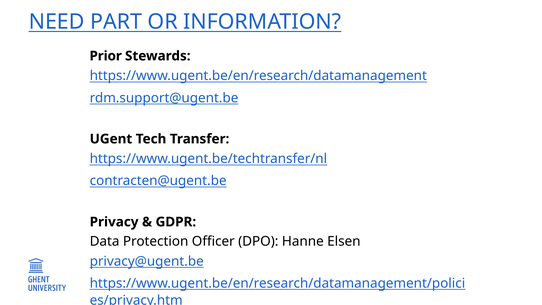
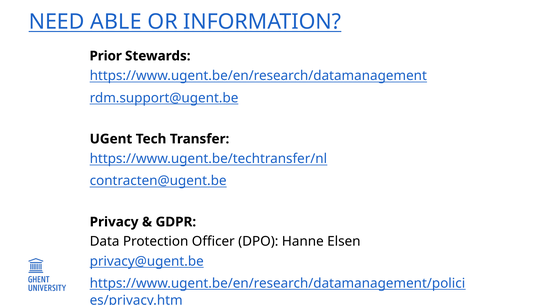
PART: PART -> ABLE (116, 22)
